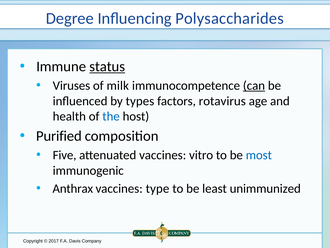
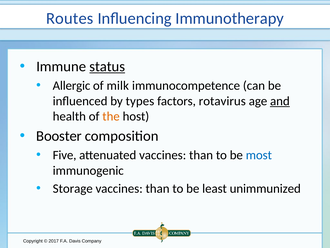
Degree: Degree -> Routes (70, 18)
Polysaccharides: Polysaccharides -> Immunotherapy (230, 18)
Viruses: Viruses -> Allergic (71, 85)
can underline: present -> none (254, 85)
and underline: none -> present (280, 101)
the colour: blue -> orange (111, 116)
Purified: Purified -> Booster (59, 136)
attenuated vaccines vitro: vitro -> than (201, 155)
Anthrax: Anthrax -> Storage (73, 188)
type: type -> than (158, 188)
